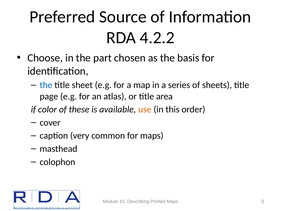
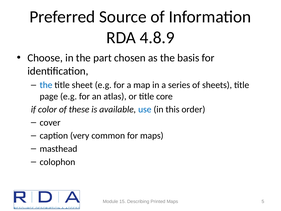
4.2.2: 4.2.2 -> 4.8.9 (157, 38)
area: area -> core (164, 96)
use colour: orange -> blue (145, 109)
